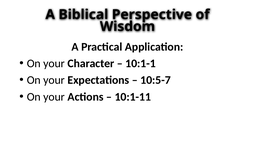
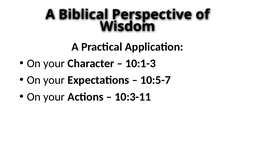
10:1-1: 10:1-1 -> 10:1-3 (141, 64)
10:1-11: 10:1-11 -> 10:3-11 (133, 97)
